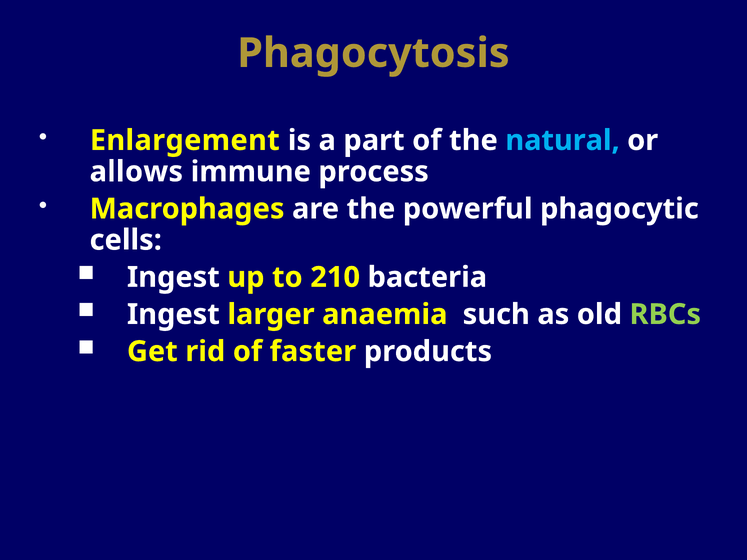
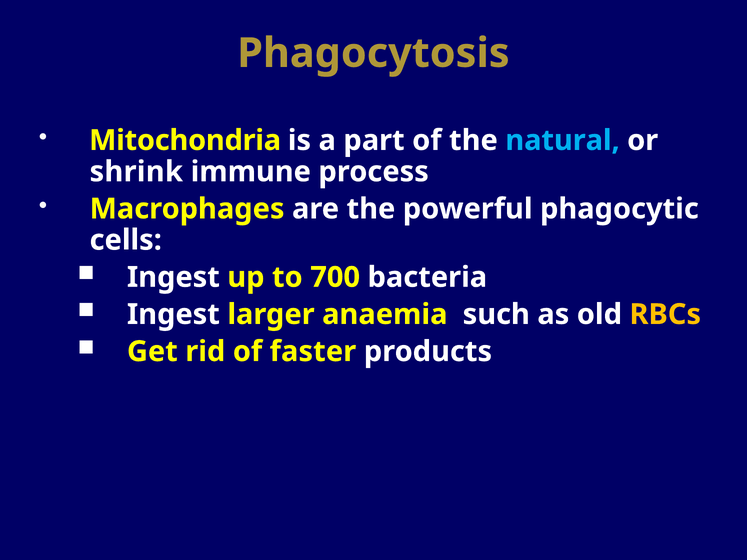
Enlargement: Enlargement -> Mitochondria (185, 140)
allows: allows -> shrink (136, 172)
210: 210 -> 700 (335, 277)
RBCs colour: light green -> yellow (665, 315)
